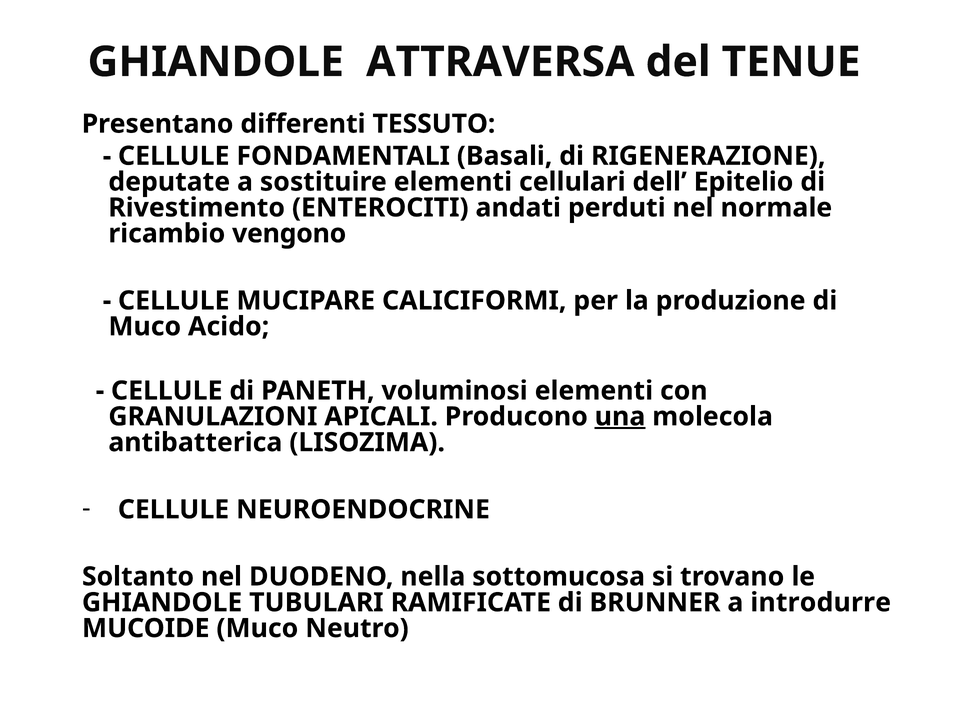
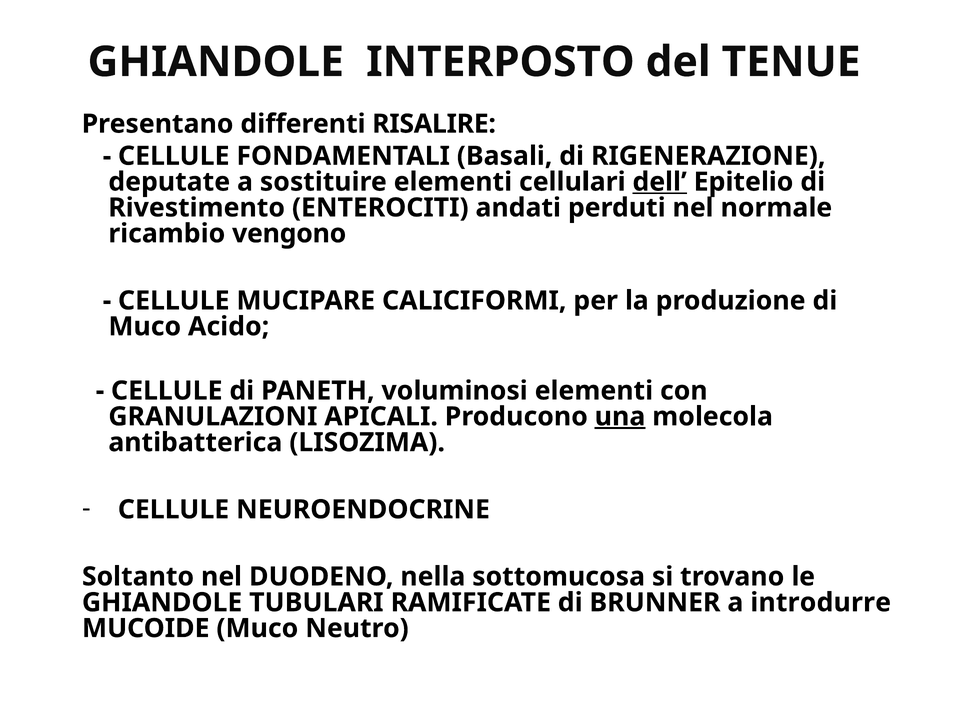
ATTRAVERSA: ATTRAVERSA -> INTERPOSTO (500, 62)
TESSUTO: TESSUTO -> RISALIRE (434, 124)
dell underline: none -> present (660, 182)
